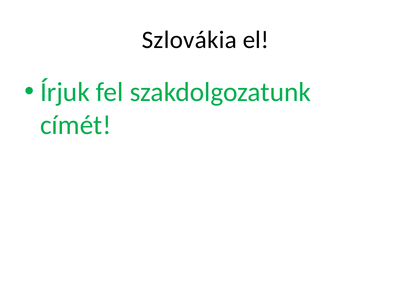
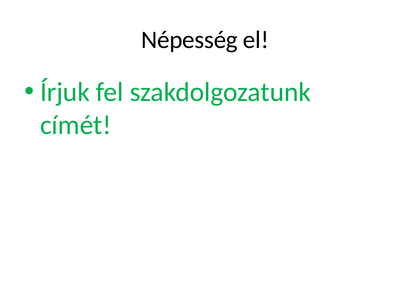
Szlovákia: Szlovákia -> Népesség (189, 40)
